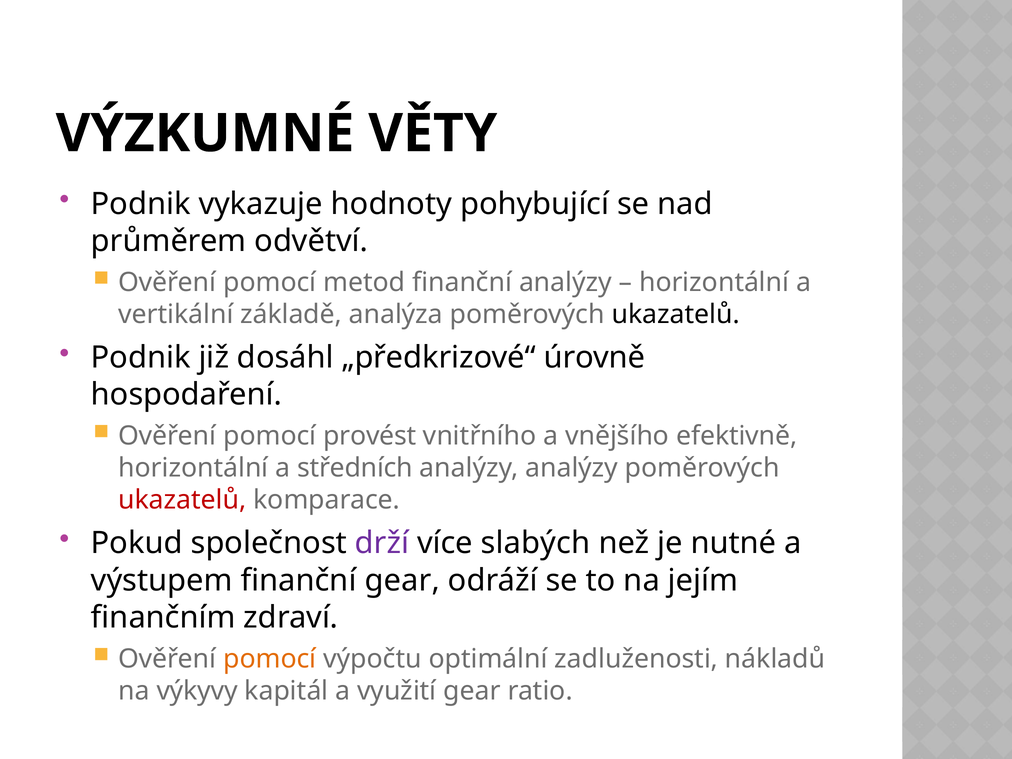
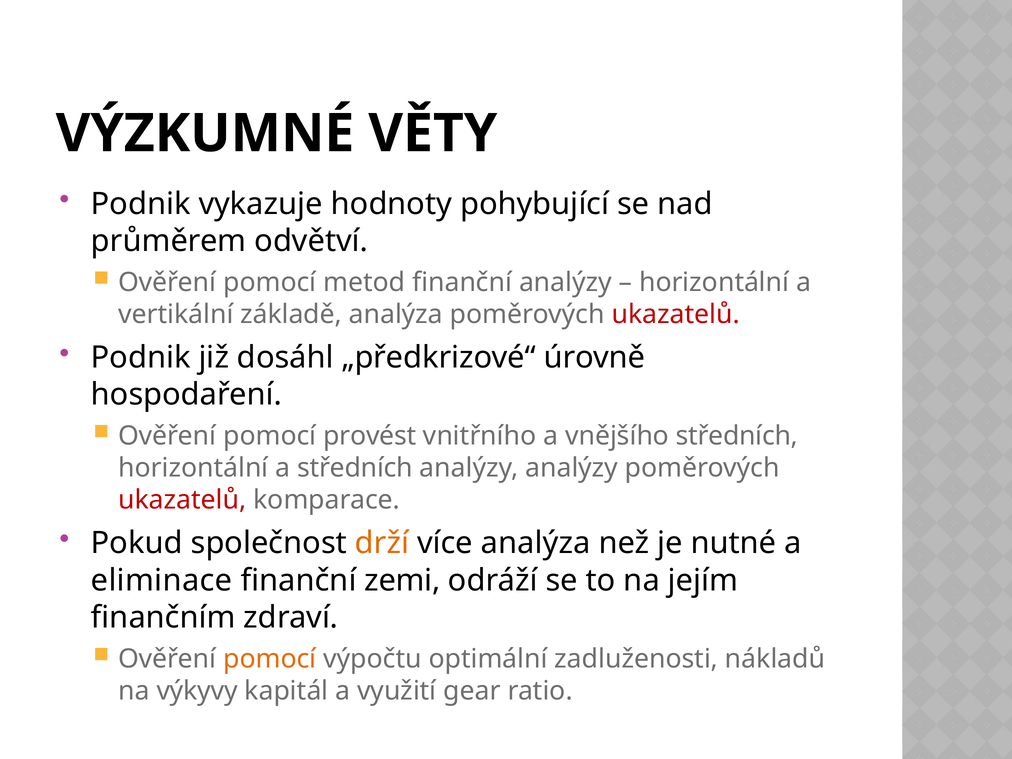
ukazatelů colour: black -> red (676, 314)
vnějšího efektivně: efektivně -> středních (737, 436)
drží colour: purple -> orange (382, 543)
více slabých: slabých -> analýza (536, 543)
výstupem: výstupem -> eliminace (162, 580)
finanční gear: gear -> zemi (402, 580)
